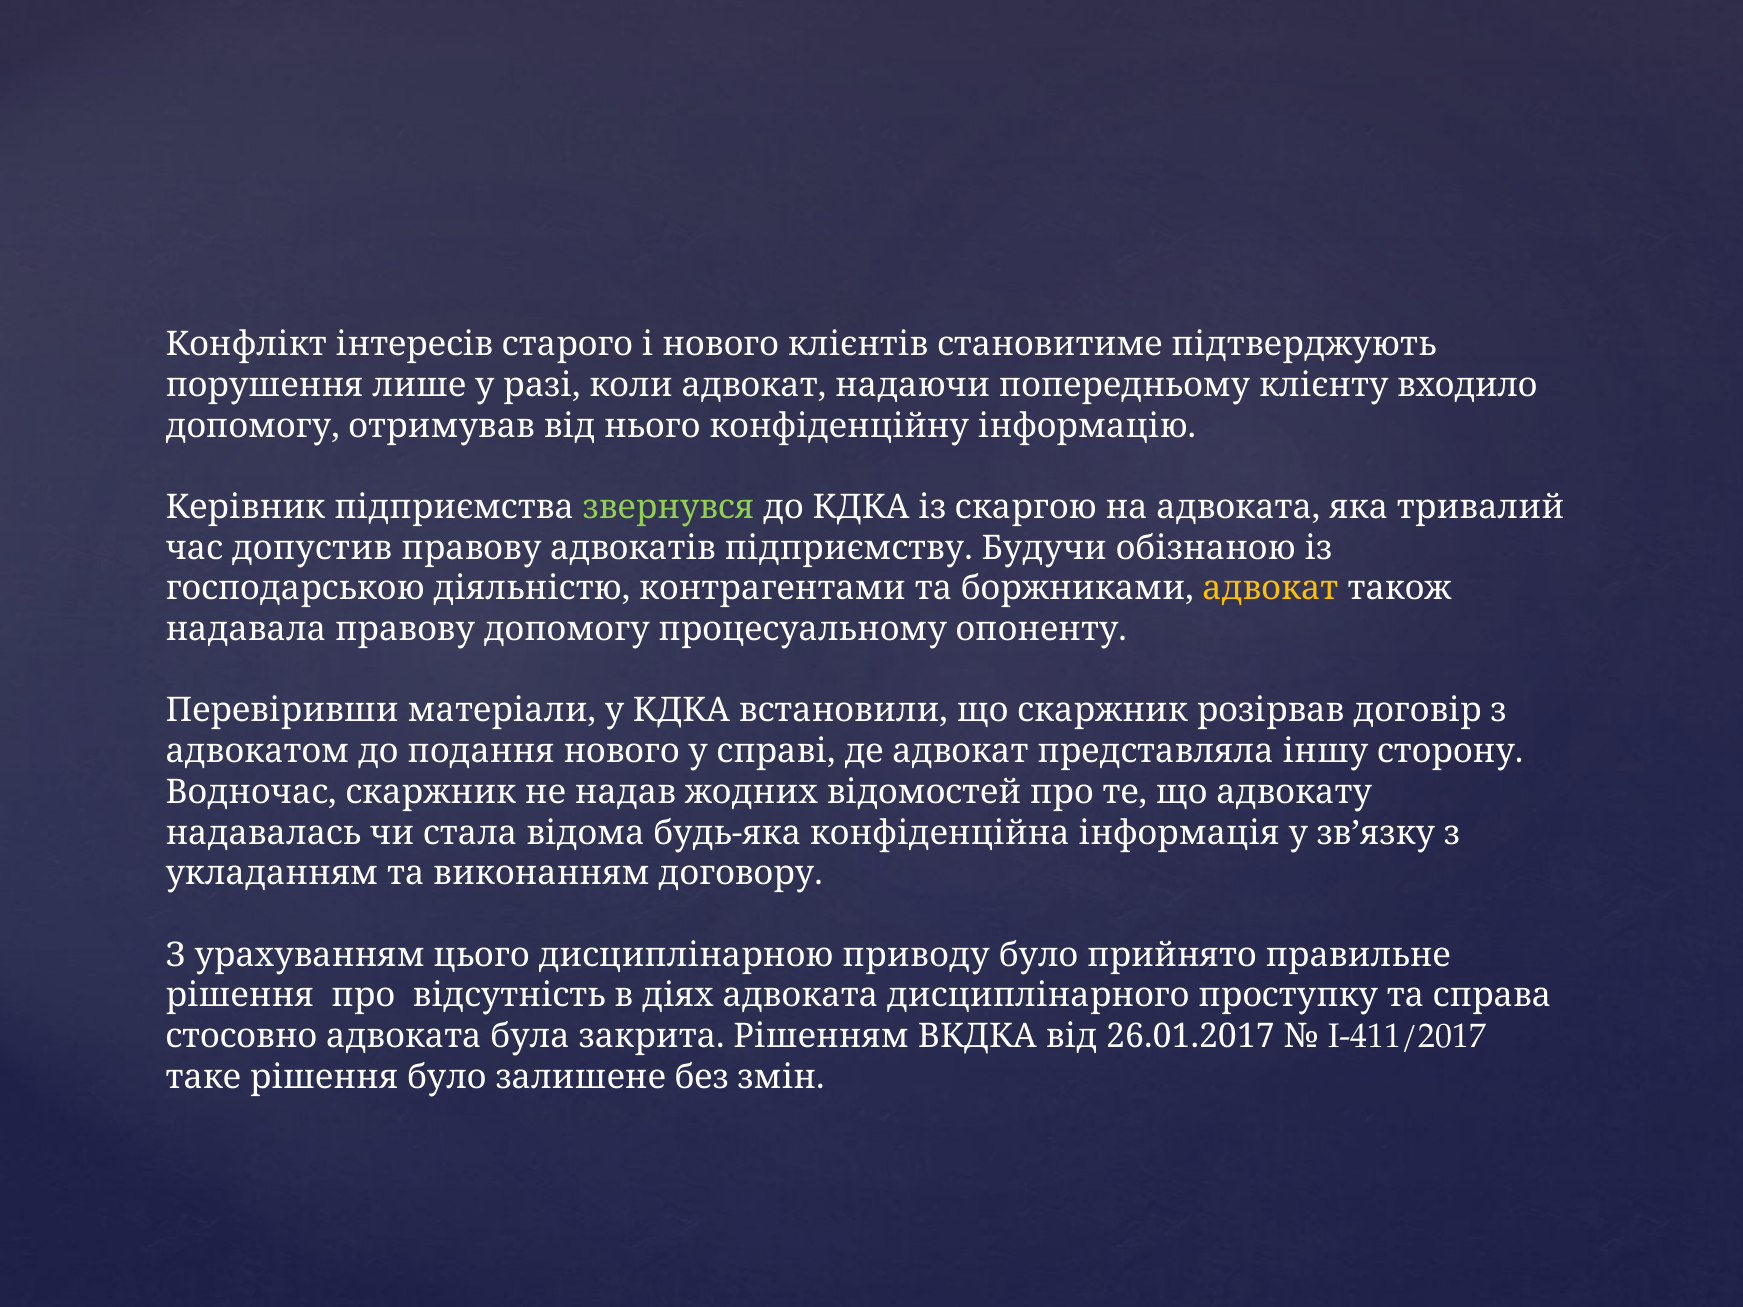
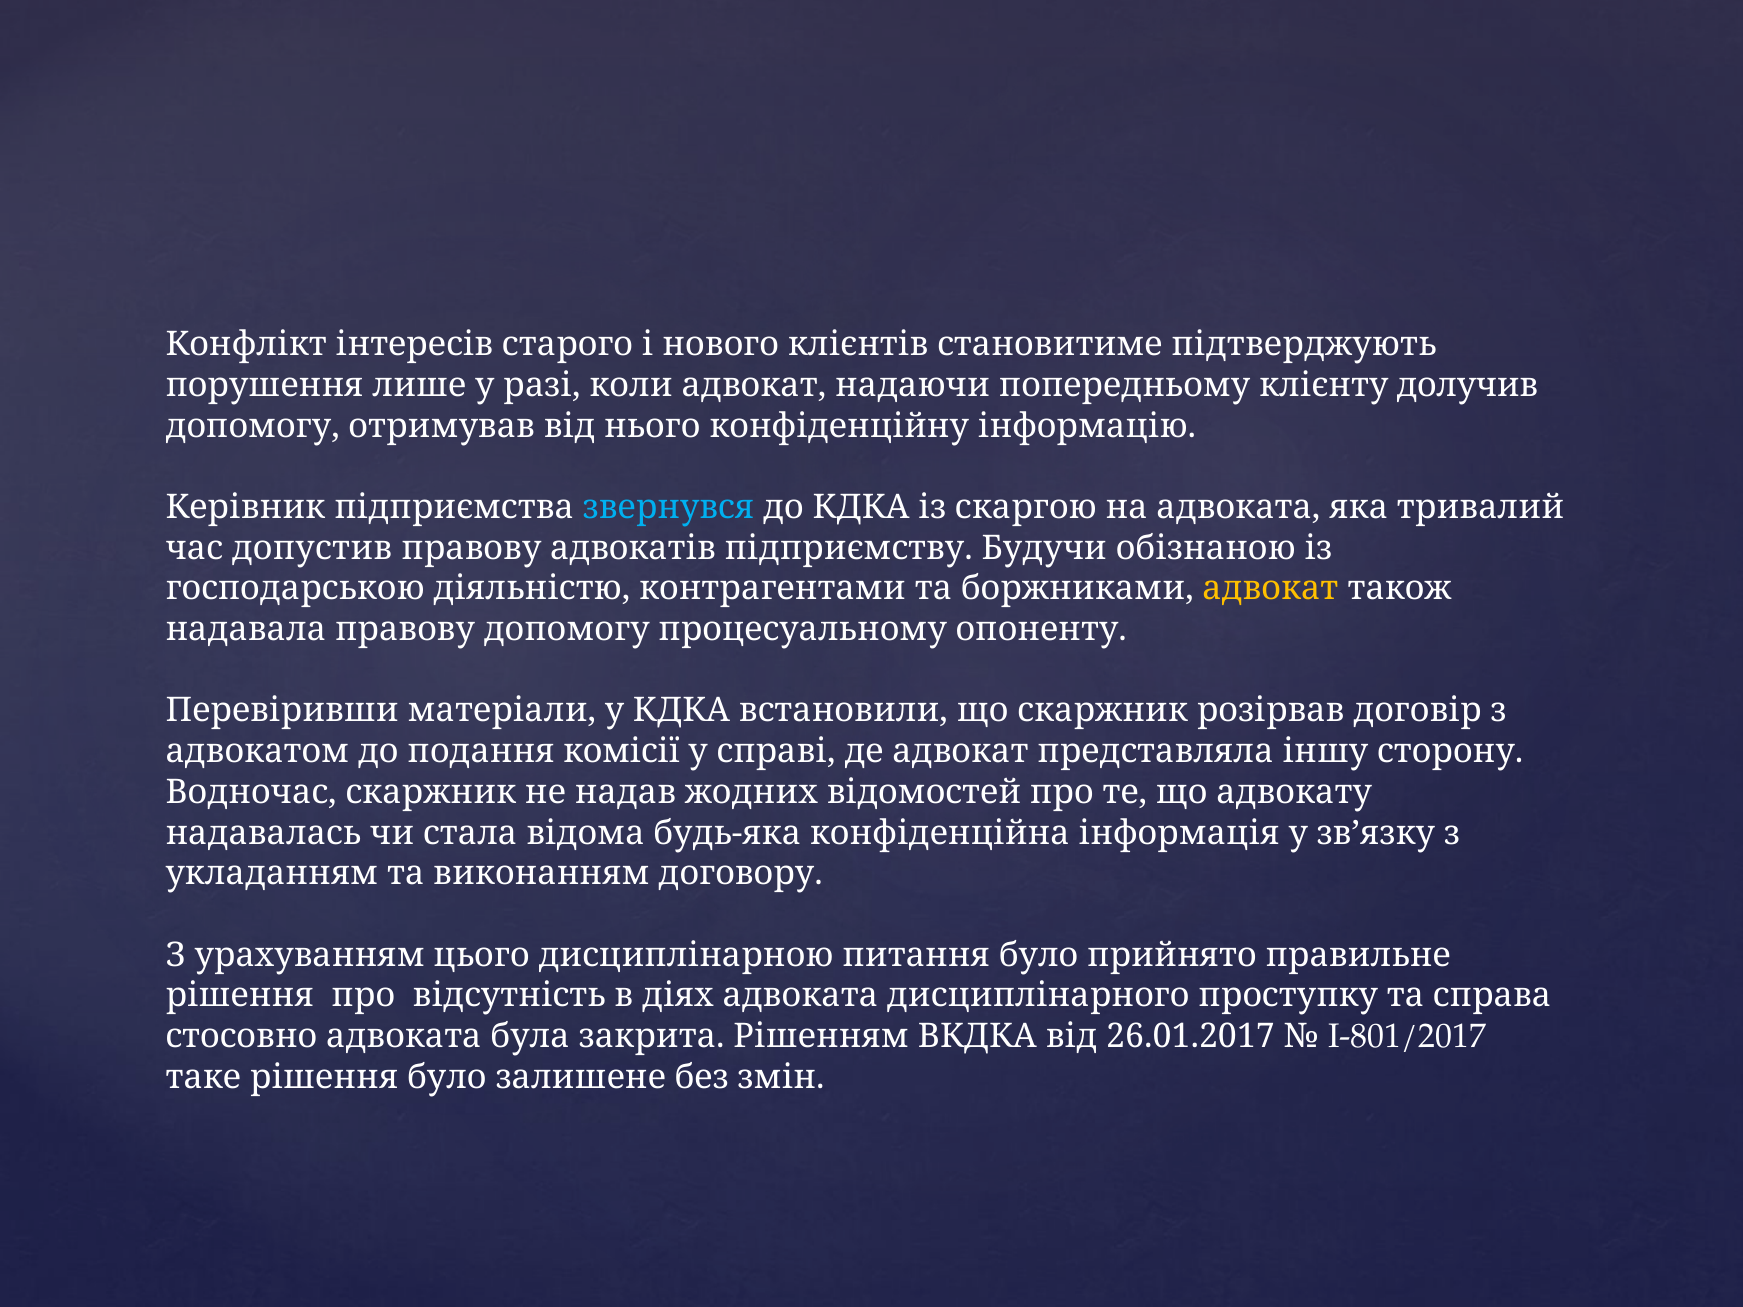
входило: входило -> долучив (1467, 385)
звернувся colour: light green -> light blue (668, 507)
подання нового: нового -> комісії (622, 752)
приводу: приводу -> питання (916, 955)
I-411/2017: I-411/2017 -> I-801/2017 (1407, 1036)
